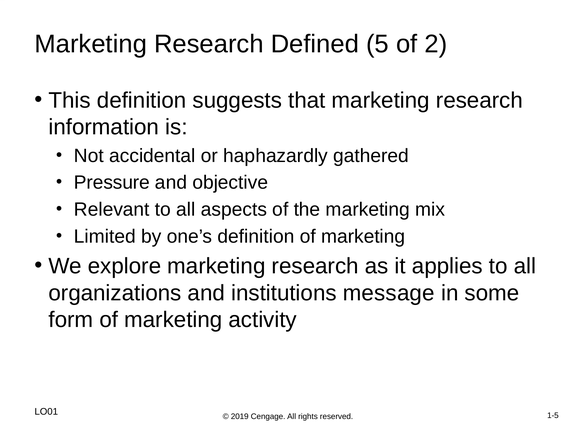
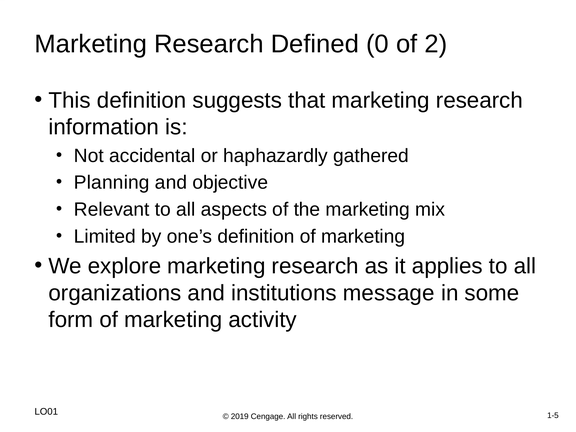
5: 5 -> 0 (377, 44)
Pressure: Pressure -> Planning (112, 183)
